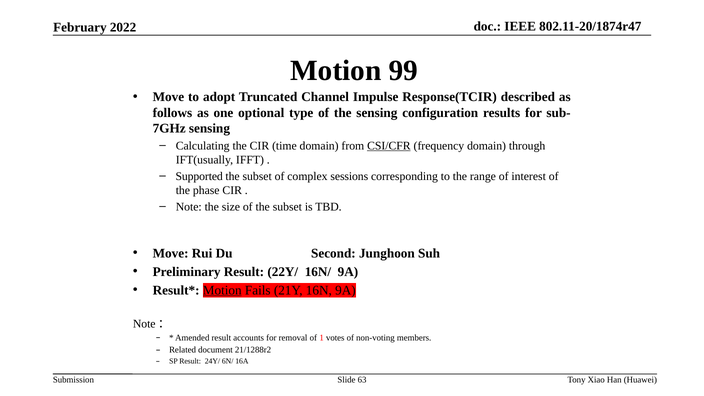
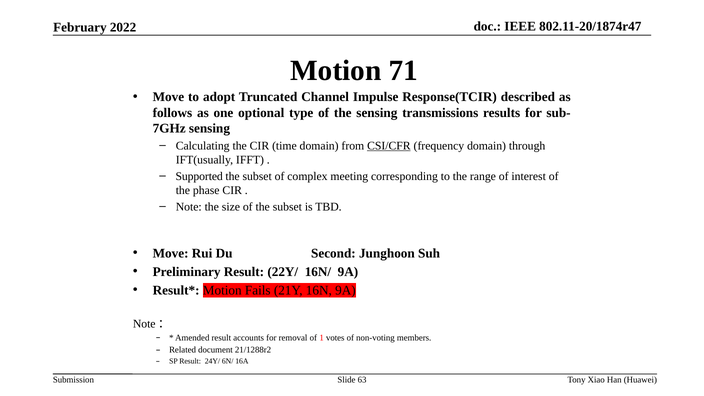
99: 99 -> 71 (403, 71)
configuration: configuration -> transmissions (440, 113)
sessions: sessions -> meeting (349, 176)
Motion underline: present -> none (222, 290)
